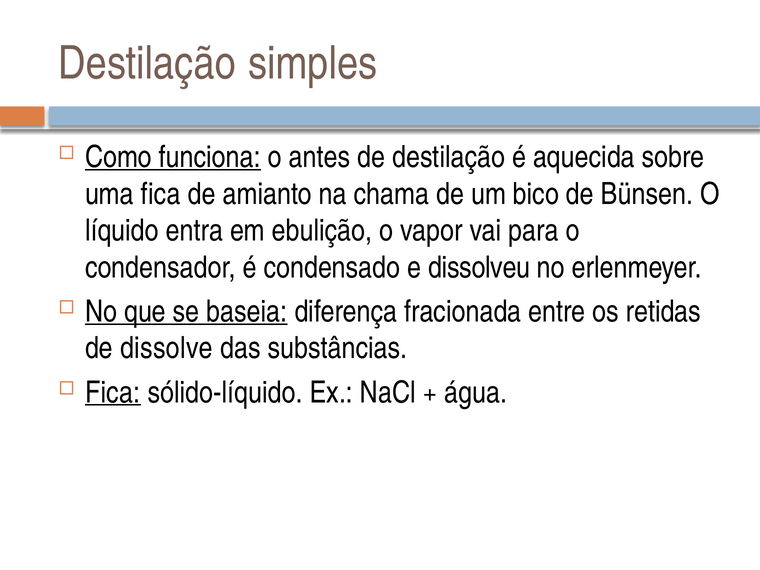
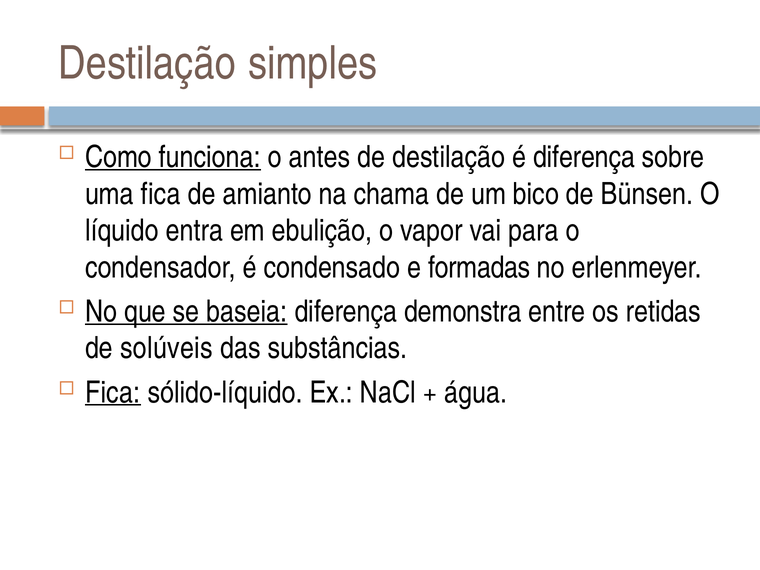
é aquecida: aquecida -> diferença (584, 157)
dissolveu: dissolveu -> formadas (479, 267)
fracionada: fracionada -> demonstra (463, 312)
dissolve: dissolve -> solúveis (166, 348)
